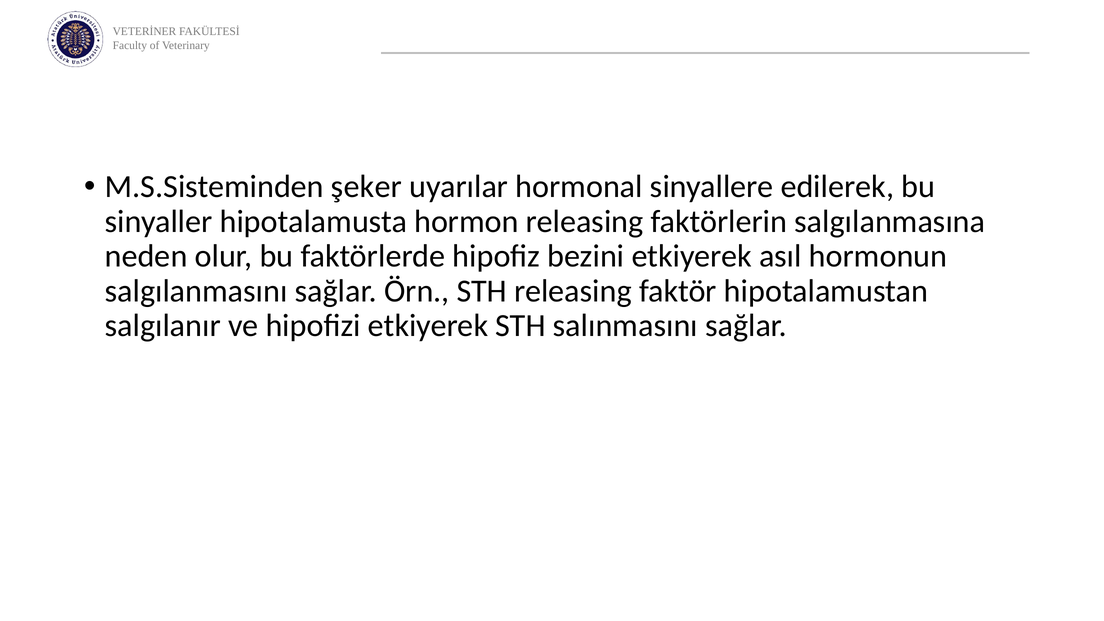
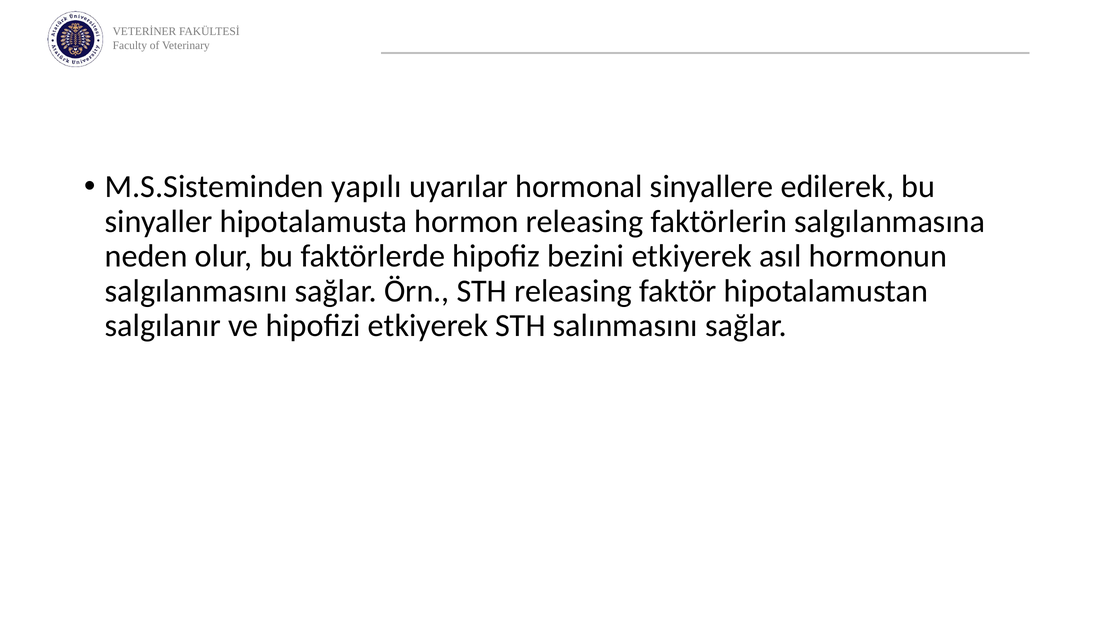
şeker: şeker -> yapılı (366, 187)
